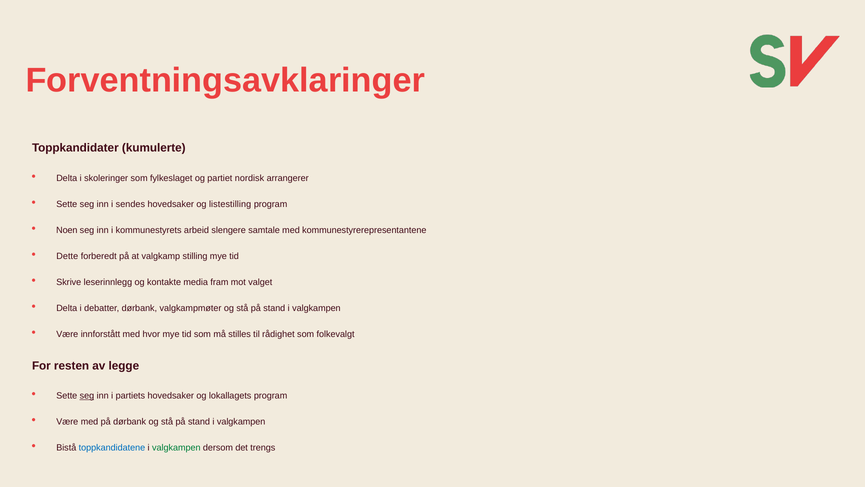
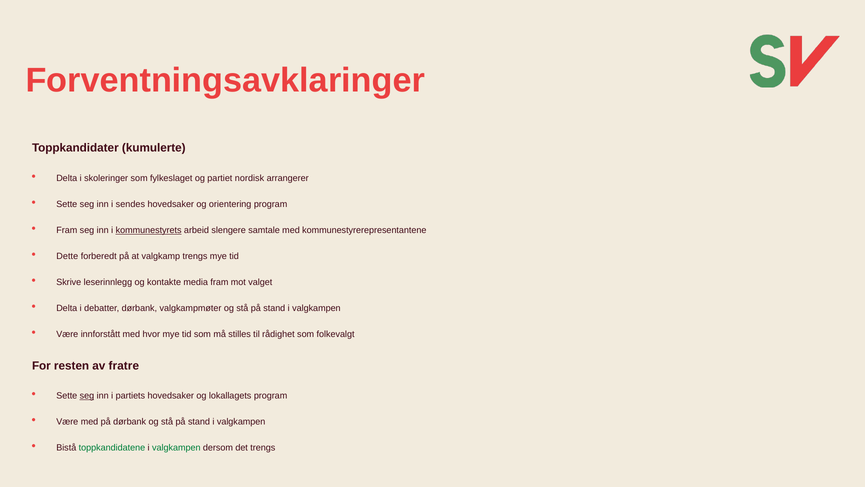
listestilling: listestilling -> orientering (230, 204)
Noen: Noen -> Fram (67, 230)
kommunestyrets underline: none -> present (149, 230)
valgkamp stilling: stilling -> trengs (195, 256)
legge: legge -> fratre (124, 365)
toppkandidatene colour: blue -> green (112, 447)
